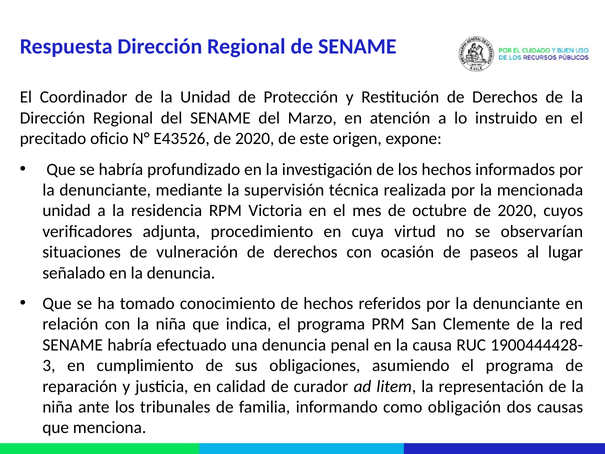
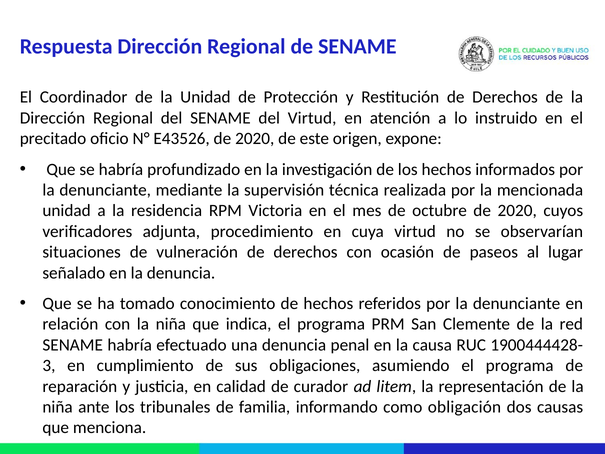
del Marzo: Marzo -> Virtud (312, 118)
